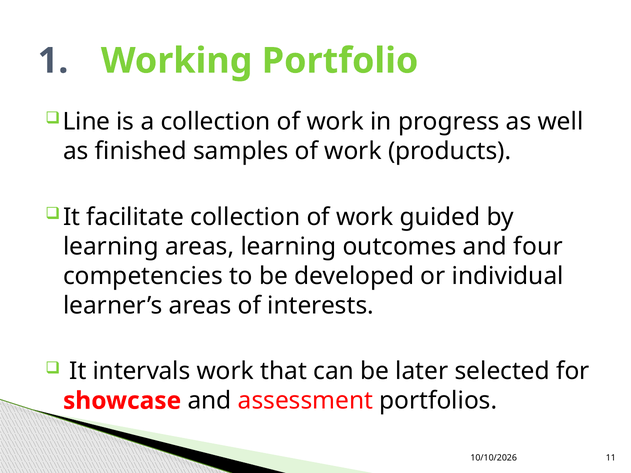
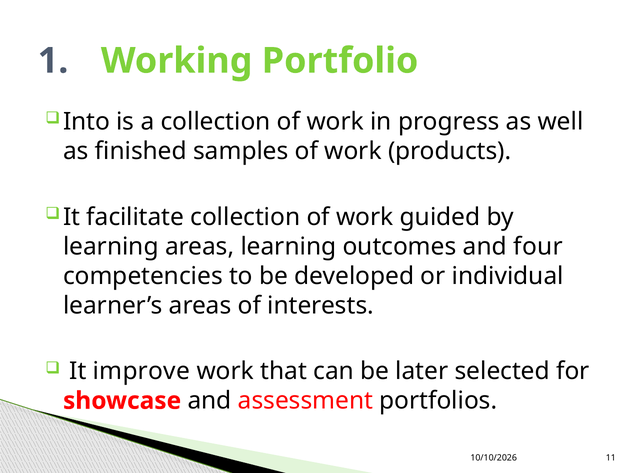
Line: Line -> Into (87, 122)
intervals: intervals -> improve (141, 372)
